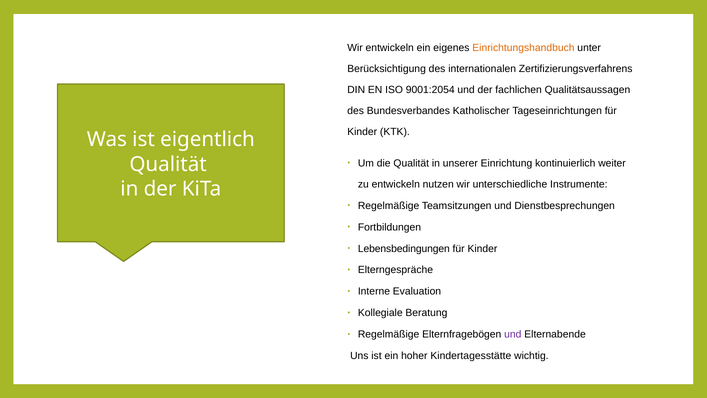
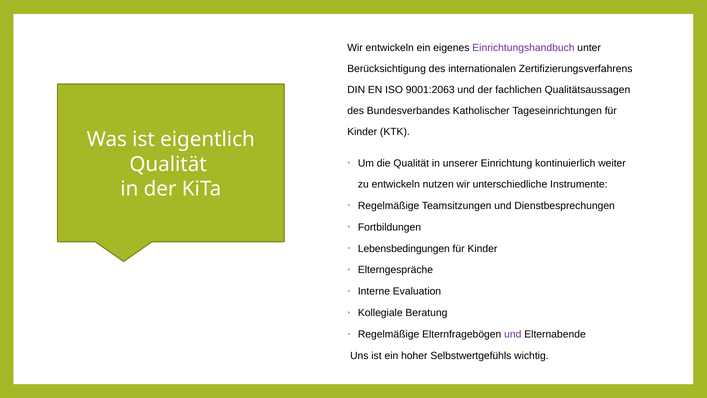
Einrichtungshandbuch colour: orange -> purple (523, 48)
9001:2054: 9001:2054 -> 9001:2063 (430, 90)
Kindertagesstätte: Kindertagesstätte -> Selbstwertgefühls (471, 356)
